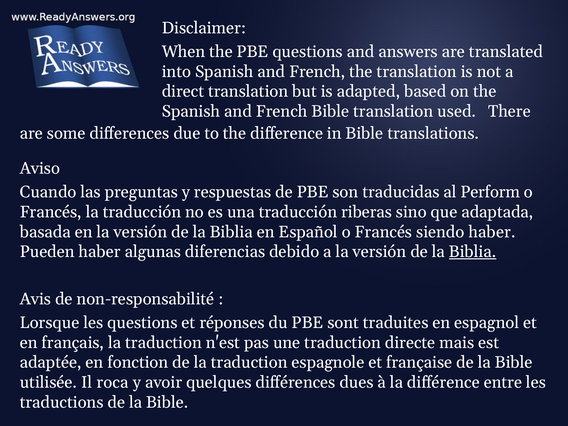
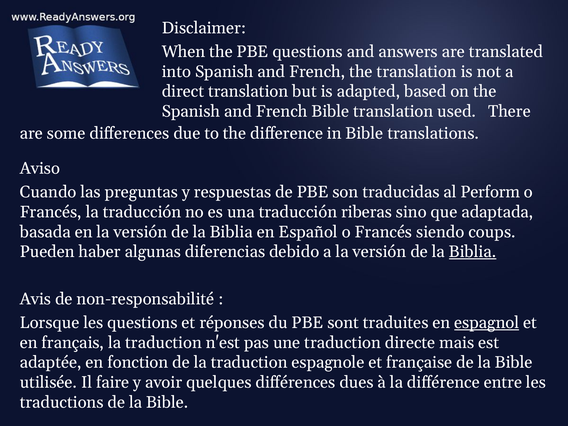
siendo haber: haber -> coups (492, 232)
espagnol underline: none -> present (487, 323)
roca: roca -> faire (113, 382)
